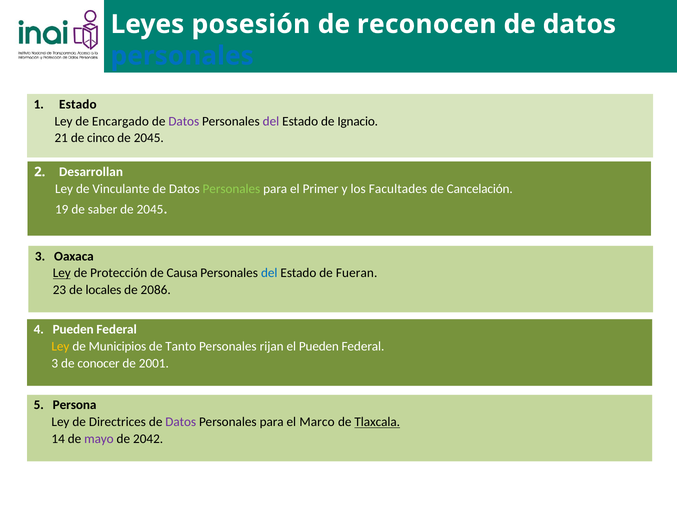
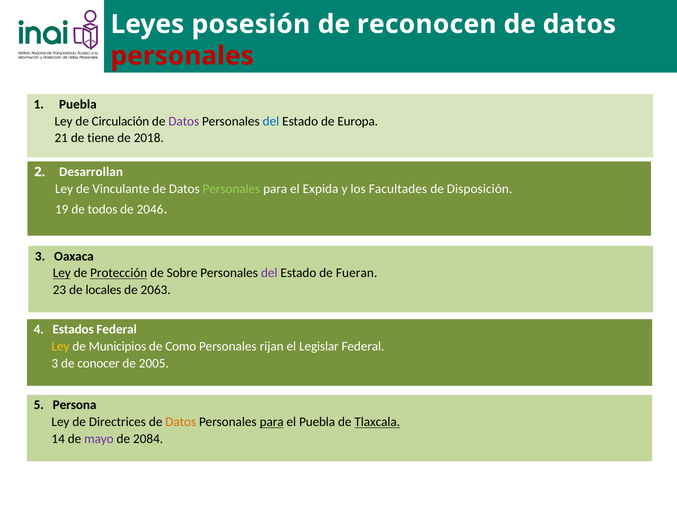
personales colour: blue -> red (182, 56)
Estado: Estado -> Puebla (78, 104)
Encargado: Encargado -> Circulación (121, 121)
del colour: purple -> blue (271, 121)
Ignacio: Ignacio -> Europa (358, 121)
cinco: cinco -> tiene (101, 138)
2045: 2045 -> 2018 (149, 138)
Primer: Primer -> Expida (321, 189)
Cancelación: Cancelación -> Disposición (480, 189)
saber: saber -> todos (103, 210)
2045: 2045 -> 2046 (150, 210)
Protección underline: none -> present (119, 273)
Causa: Causa -> Sobre (182, 273)
del colour: blue -> purple (269, 273)
2086: 2086 -> 2063 (156, 290)
4 Pueden: Pueden -> Estados (73, 329)
Tanto: Tanto -> Como (181, 346)
el Pueden: Pueden -> Legislar (319, 346)
2001: 2001 -> 2005 (154, 363)
Datos colour: purple -> orange (181, 422)
para underline: none -> present (272, 422)
el Marco: Marco -> Puebla (317, 422)
2042: 2042 -> 2084 (148, 439)
